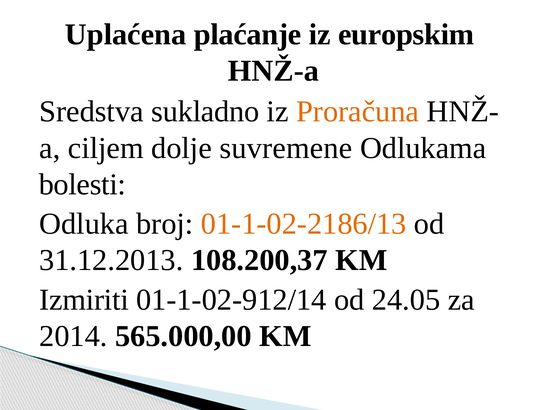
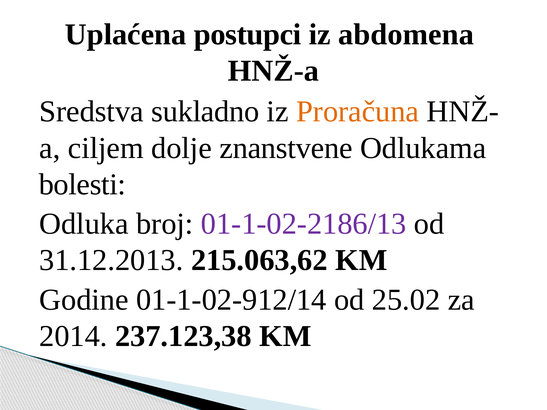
plaćanje: plaćanje -> postupci (248, 35)
europskim: europskim -> abdomena (406, 35)
suvremene: suvremene -> znanstvene (286, 148)
01-1-02-2186/13 colour: orange -> purple (304, 224)
108.200,37: 108.200,37 -> 215.063,62 (259, 260)
Izmiriti: Izmiriti -> Godine (84, 300)
24.05: 24.05 -> 25.02 (406, 300)
565.000,00: 565.000,00 -> 237.123,38 (183, 336)
